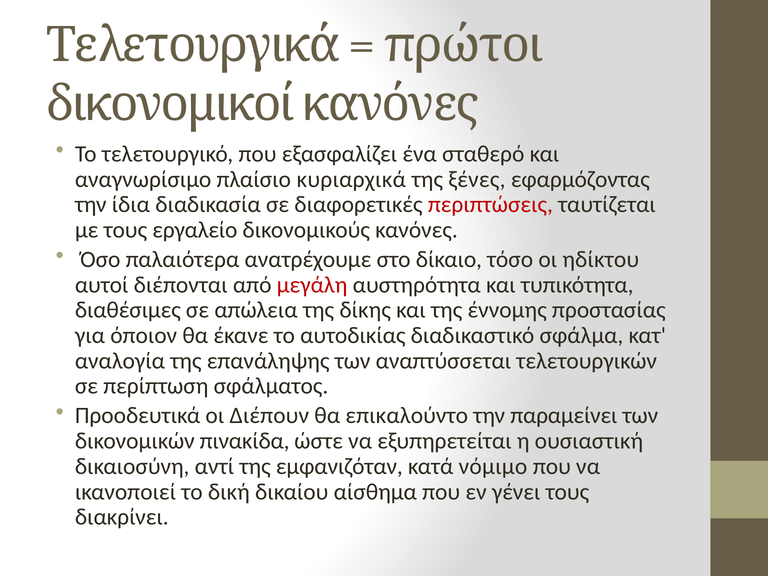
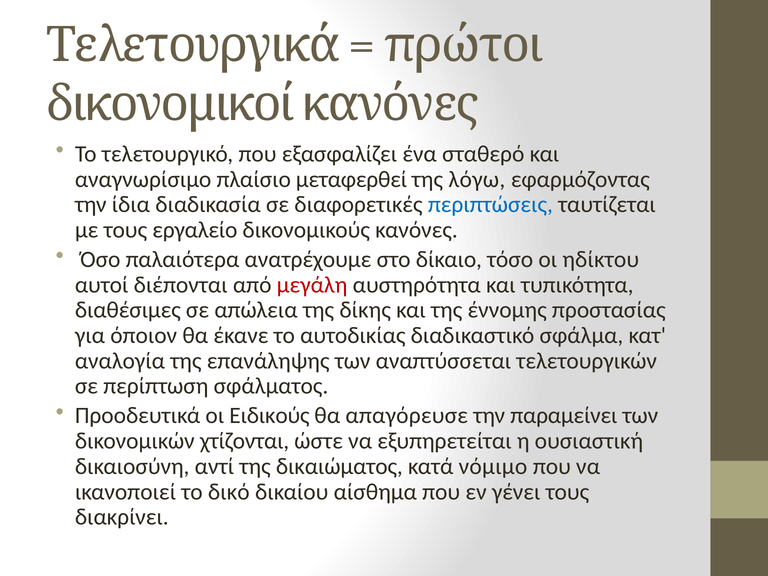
κυριαρχικά: κυριαρχικά -> μεταφερθεί (351, 179)
ξένες: ξένες -> λόγω (477, 179)
περιπτώσεις colour: red -> blue (490, 205)
Διέπουν: Διέπουν -> Ειδικούς (269, 416)
επικαλούντο: επικαλούντο -> απαγόρευσε (407, 416)
πινακίδα: πινακίδα -> χτίζονται (245, 441)
εμφανιζόταν: εμφανιζόταν -> δικαιώματος (339, 466)
δική: δική -> δικό (229, 492)
